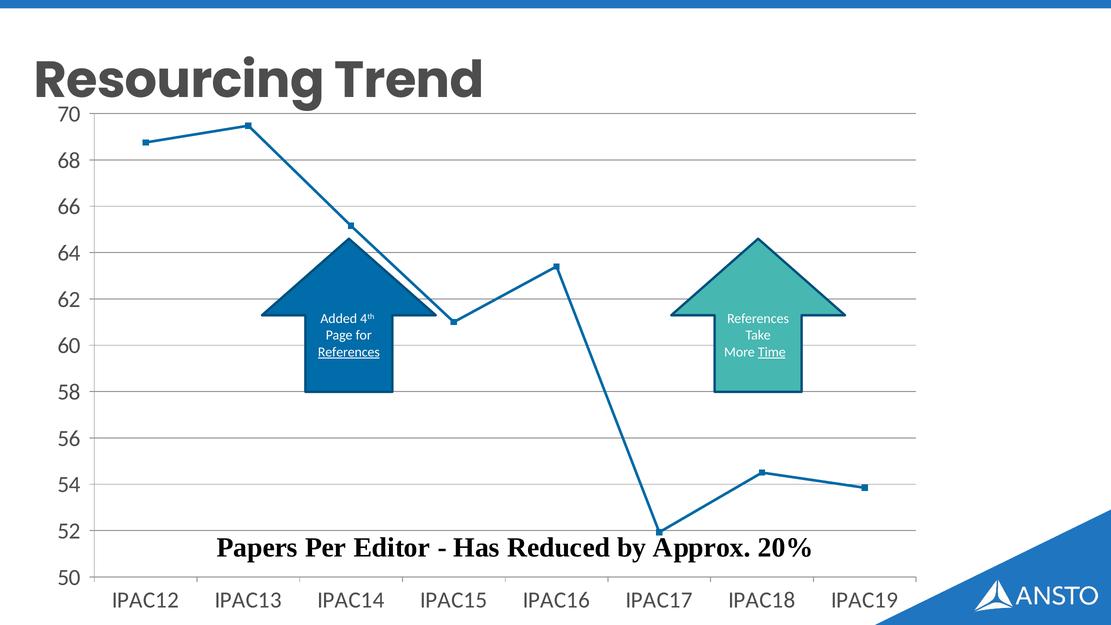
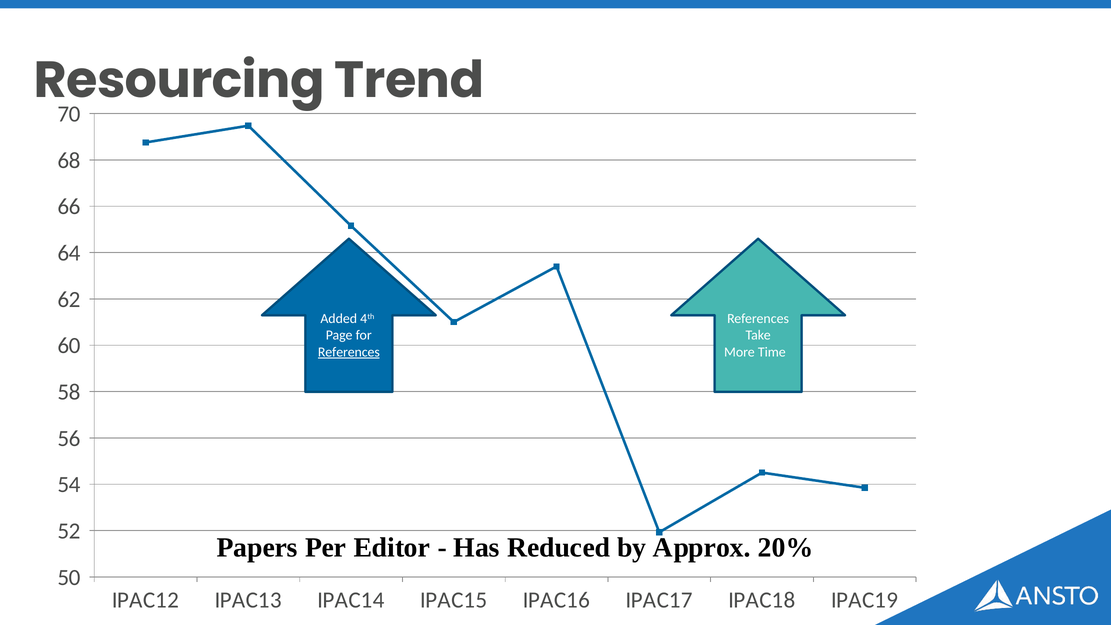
Time underline: present -> none (772, 352)
